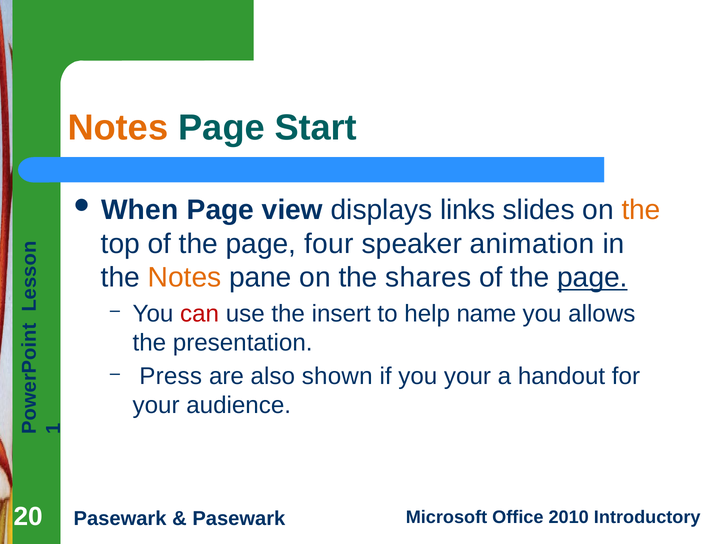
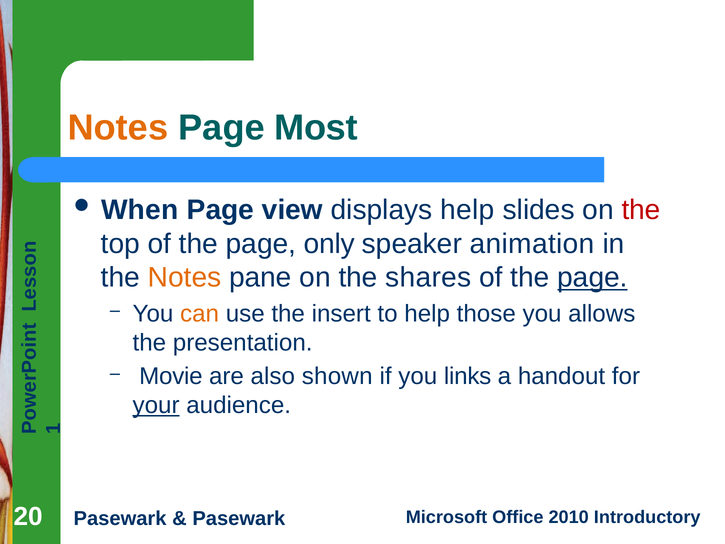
Start: Start -> Most (316, 128)
displays links: links -> help (467, 210)
the colour: orange -> red (641, 210)
four: four -> only (329, 244)
can colour: red -> orange (200, 314)
name: name -> those (486, 314)
Press: Press -> Movie (171, 376)
you your: your -> links (468, 376)
your underline: none -> present (156, 405)
